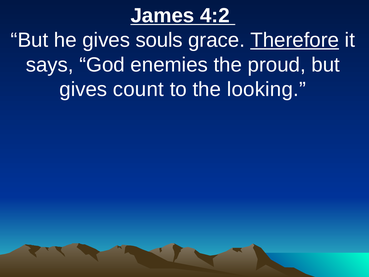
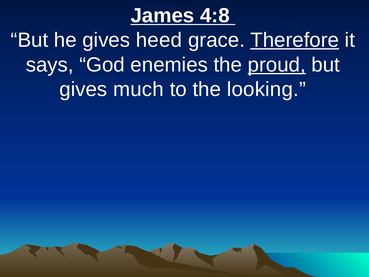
4:2: 4:2 -> 4:8 (215, 16)
souls: souls -> heed (159, 40)
proud underline: none -> present (277, 65)
count: count -> much (138, 89)
